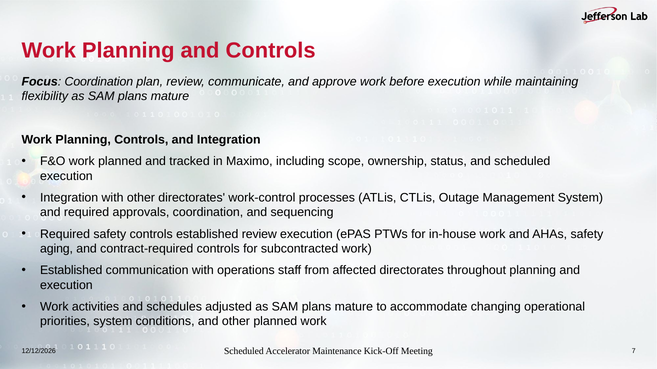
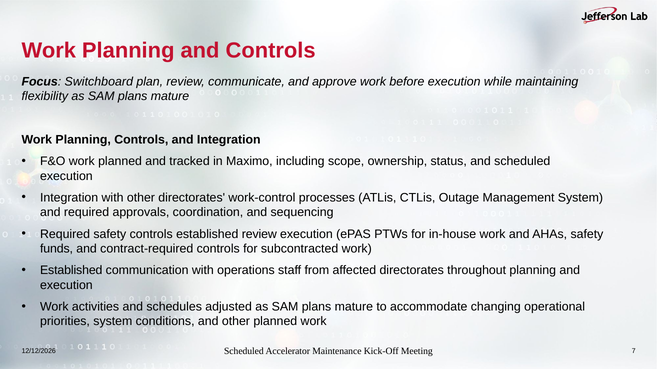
Focus Coordination: Coordination -> Switchboard (99, 82)
aging: aging -> funds (57, 249)
